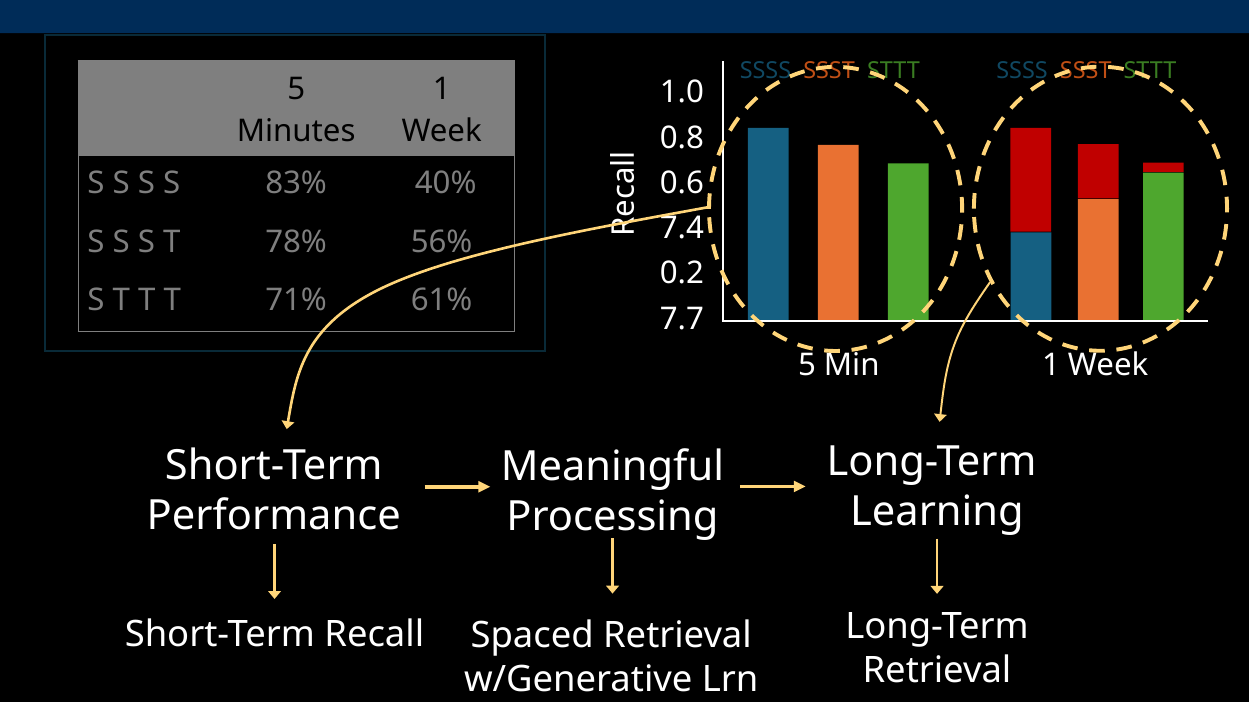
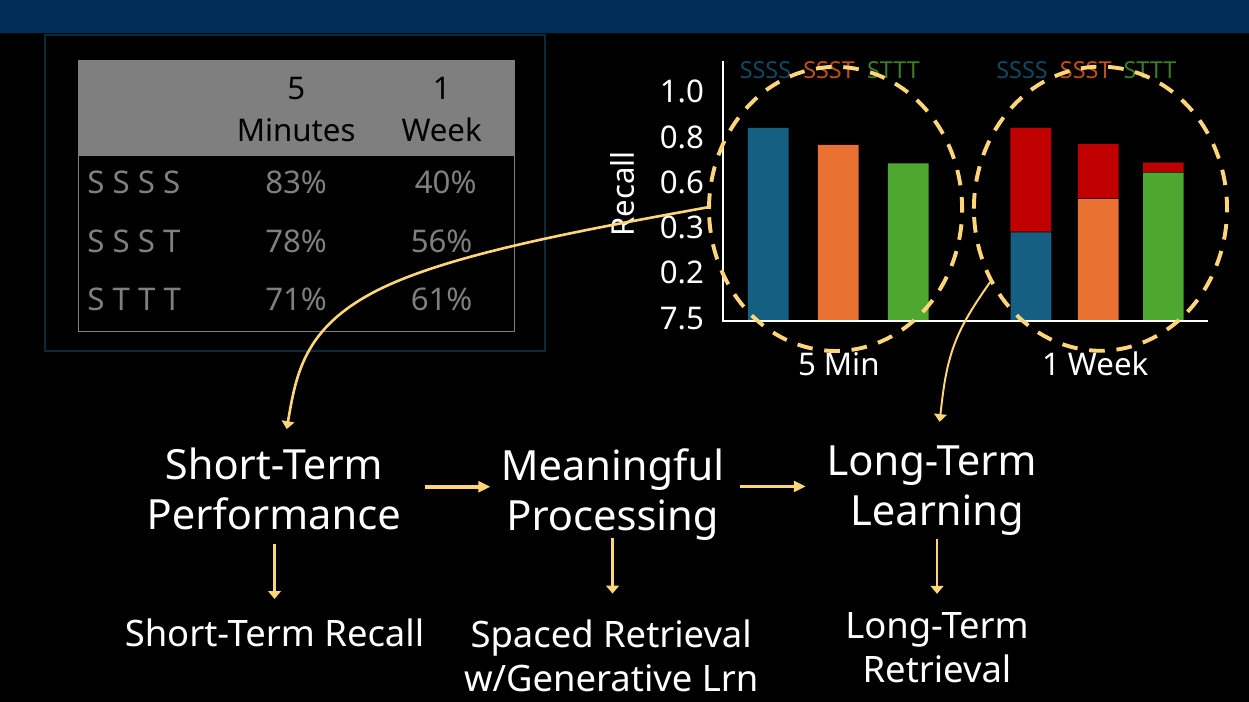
7.4: 7.4 -> 0.3 (682, 228)
7.7: 7.7 -> 7.5 (682, 319)
